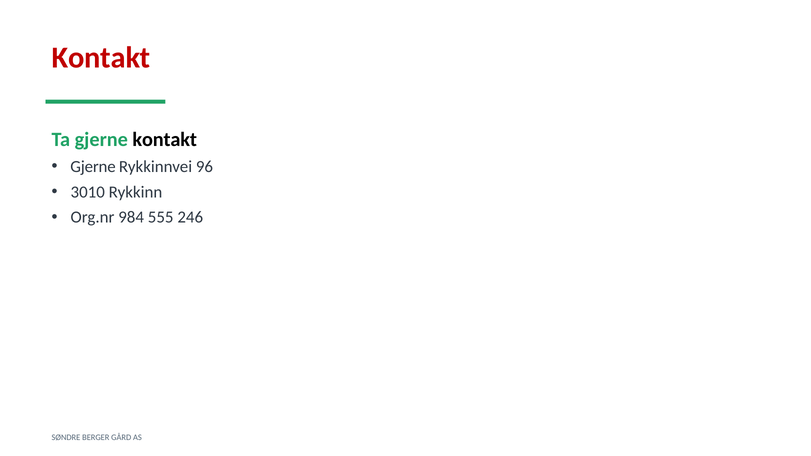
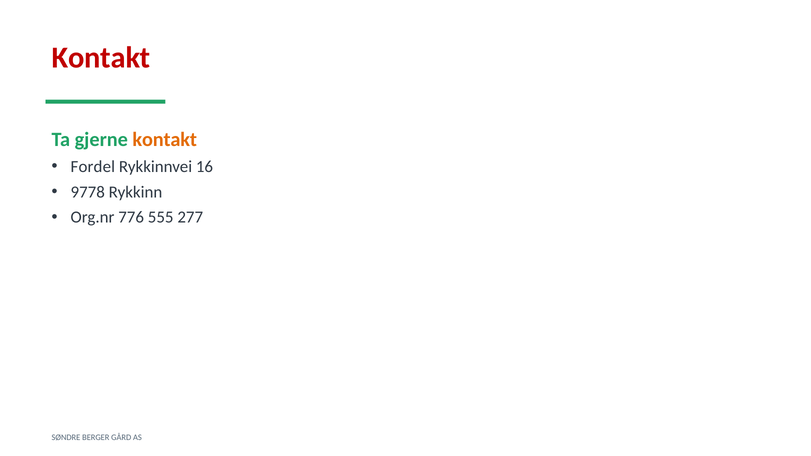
kontakt colour: black -> orange (165, 140)
Gjerne: Gjerne -> Fordel (93, 167)
96: 96 -> 16 (204, 167)
3010: 3010 -> 9778 (88, 192)
984: 984 -> 776 (131, 217)
246: 246 -> 277 (190, 217)
